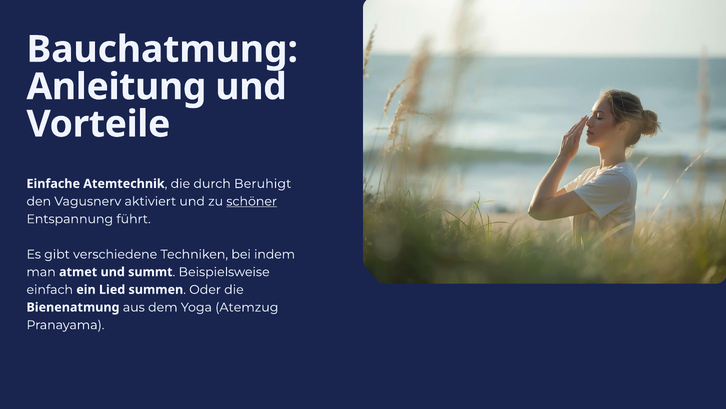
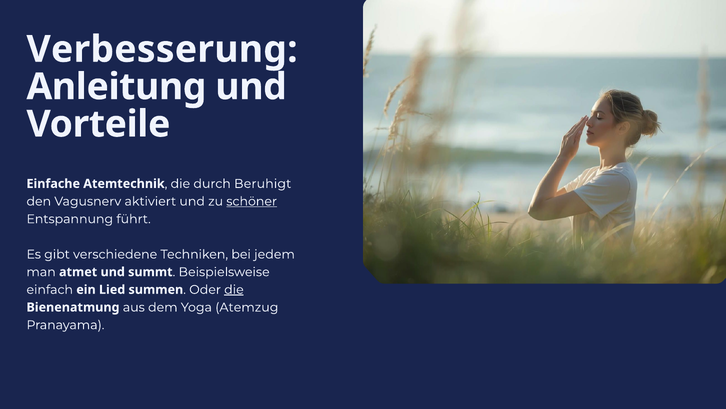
Bauchatmung: Bauchatmung -> Verbesserung (162, 49)
indem: indem -> jedem (274, 254)
die underline: none -> present (234, 289)
